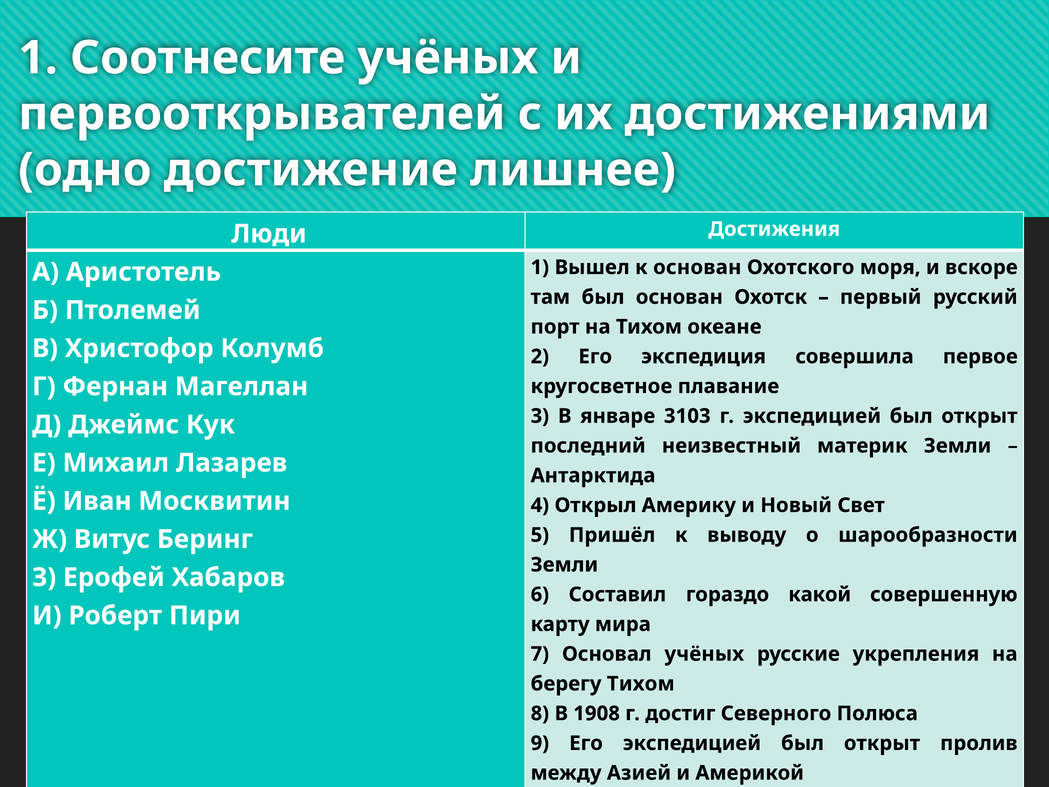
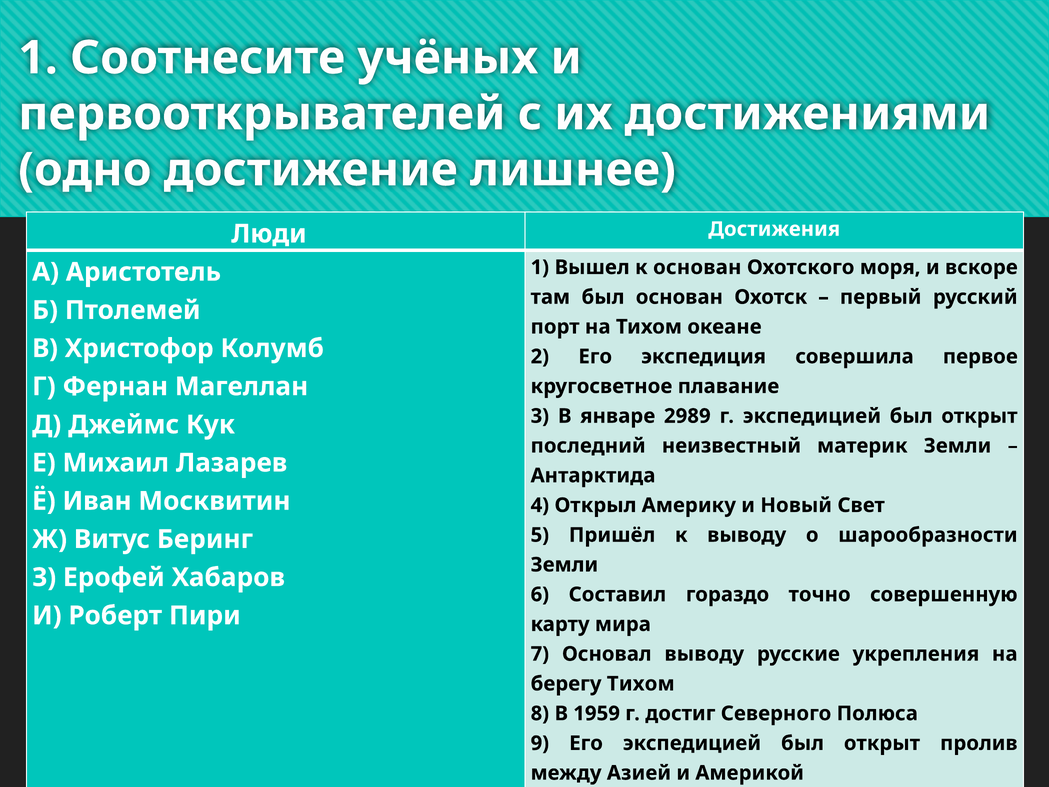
3103: 3103 -> 2989 (687, 416)
какой: какой -> точно (820, 594)
Основал учёных: учёных -> выводу (704, 654)
1908: 1908 -> 1959 (597, 713)
